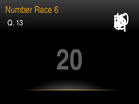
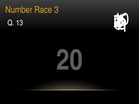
Race 6: 6 -> 3 (56, 10)
